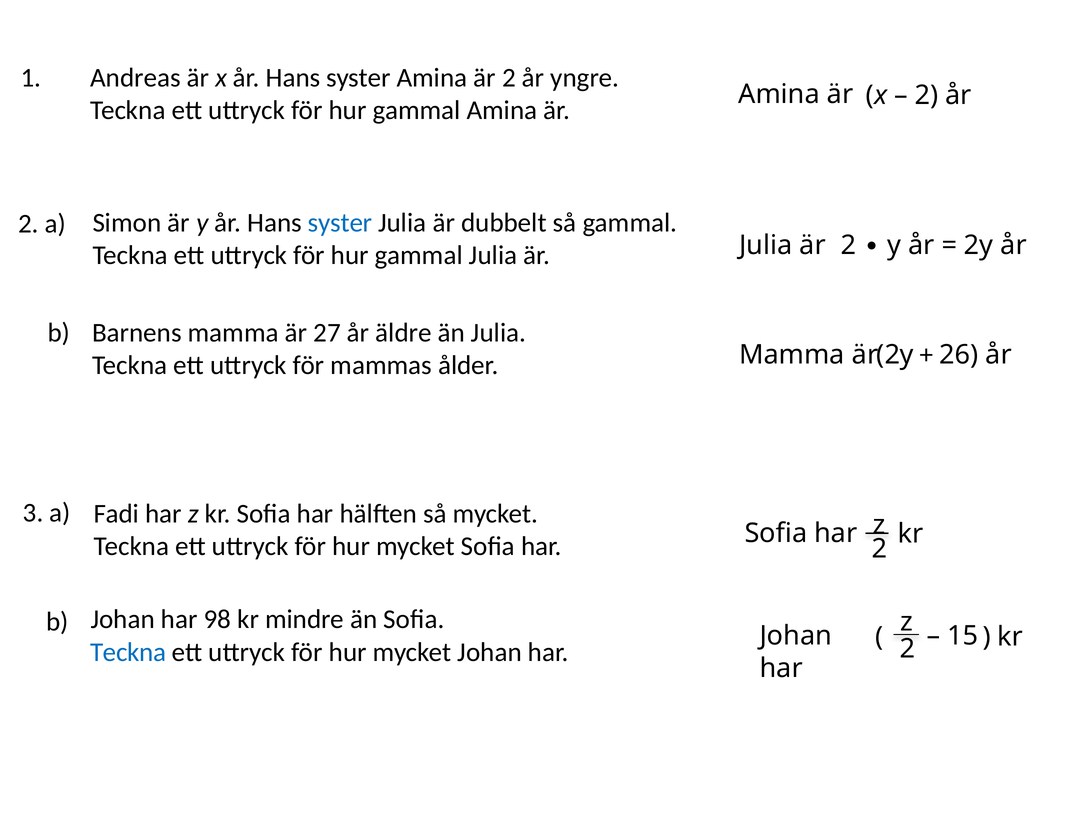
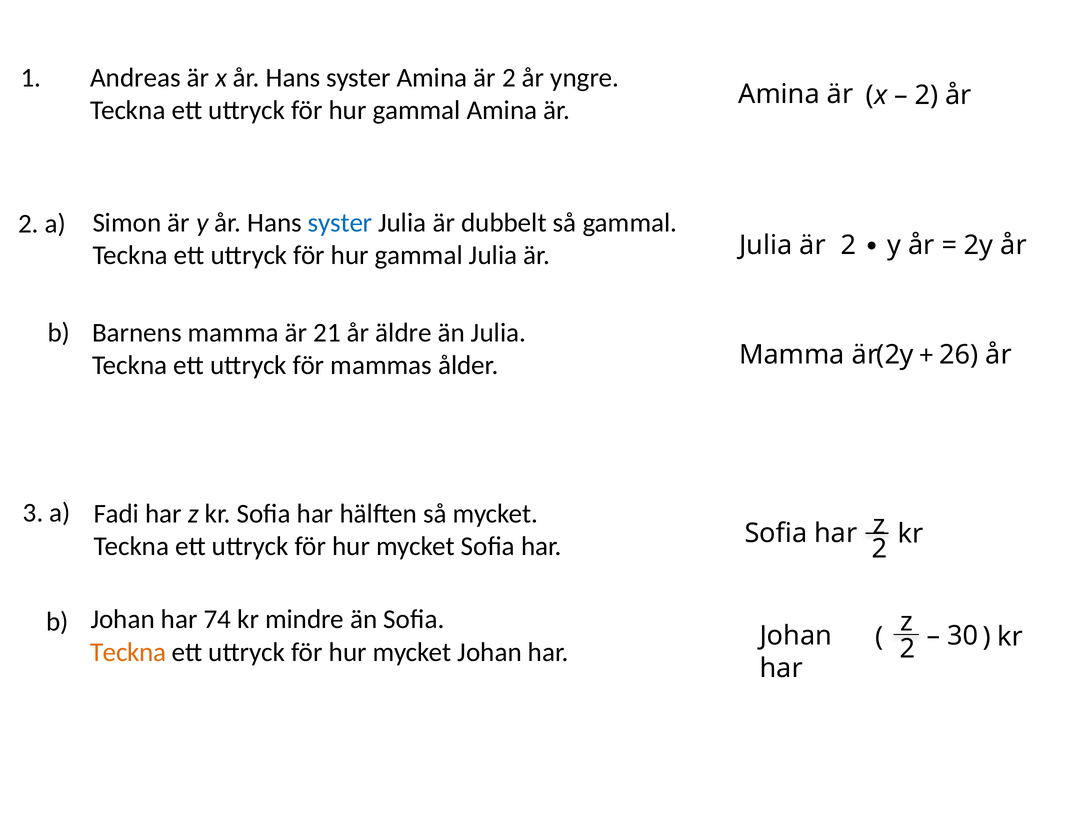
27: 27 -> 21 (327, 333)
98: 98 -> 74 (217, 619)
Teckna colour: blue -> orange (128, 652)
15: 15 -> 30 (963, 636)
